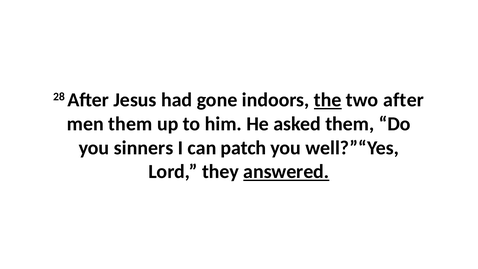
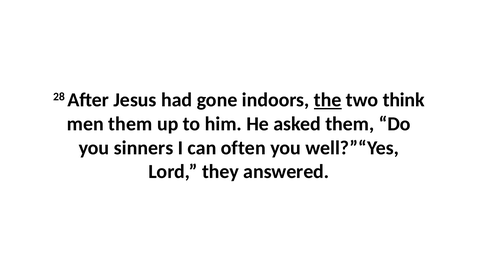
two after: after -> think (404, 100)
patch: patch -> often (243, 148)
answered underline: present -> none (286, 172)
